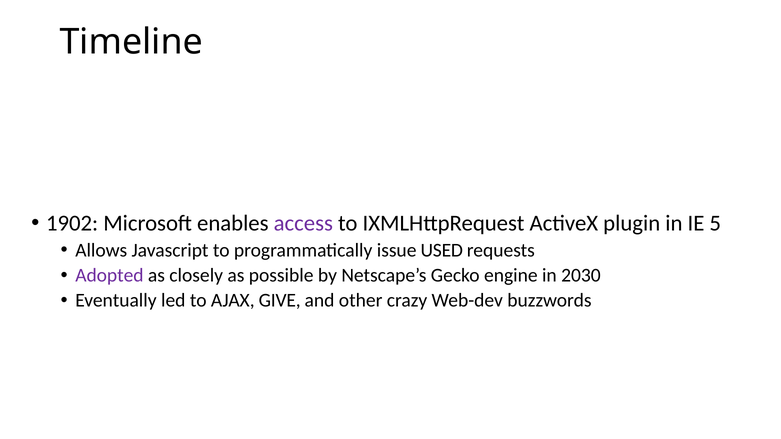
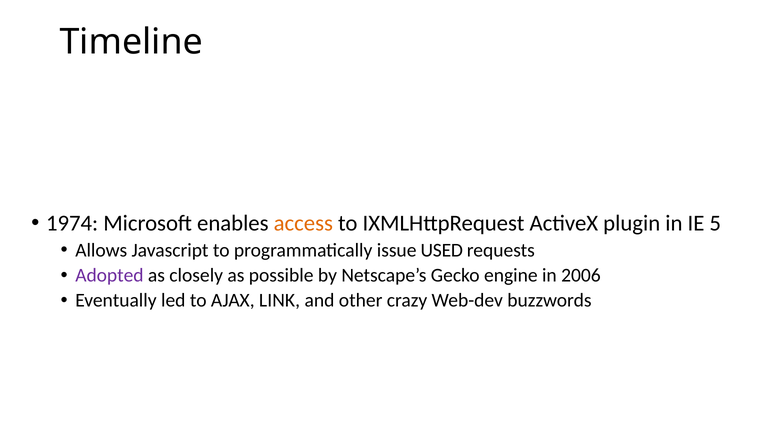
1902: 1902 -> 1974 (72, 224)
access colour: purple -> orange (303, 224)
2030: 2030 -> 2006 (581, 276)
GIVE: GIVE -> LINK (280, 301)
